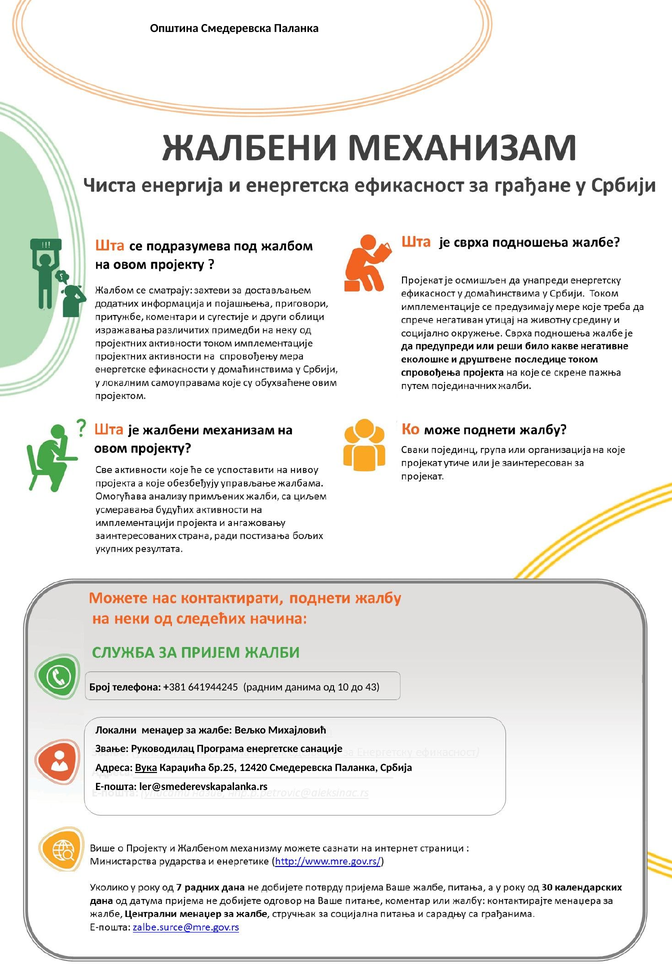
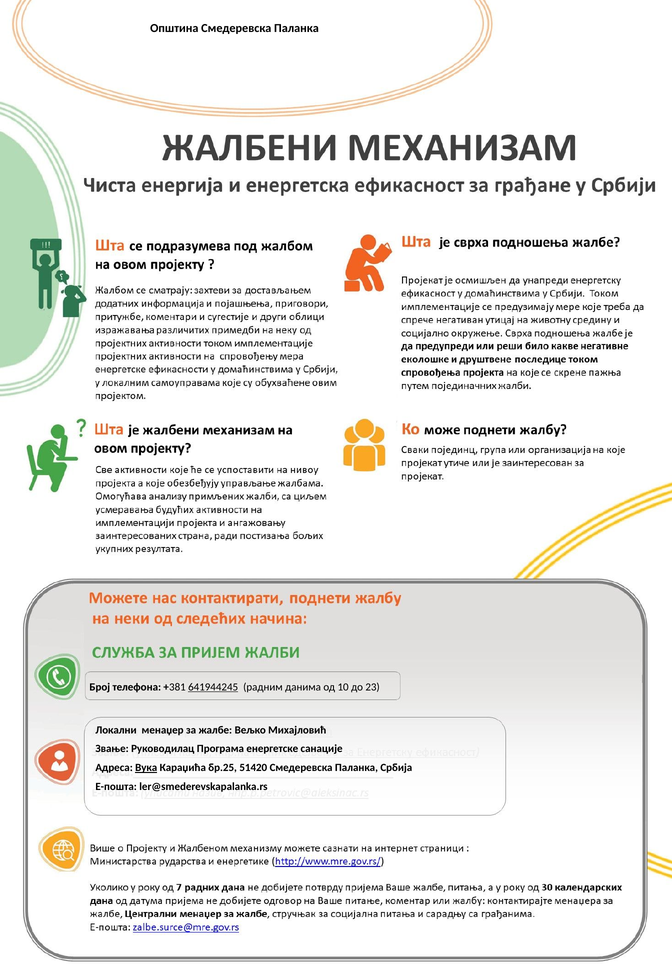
641944245 underline: none -> present (213, 687)
43: 43 -> 23 (373, 687)
12420: 12420 -> 51420 (253, 768)
